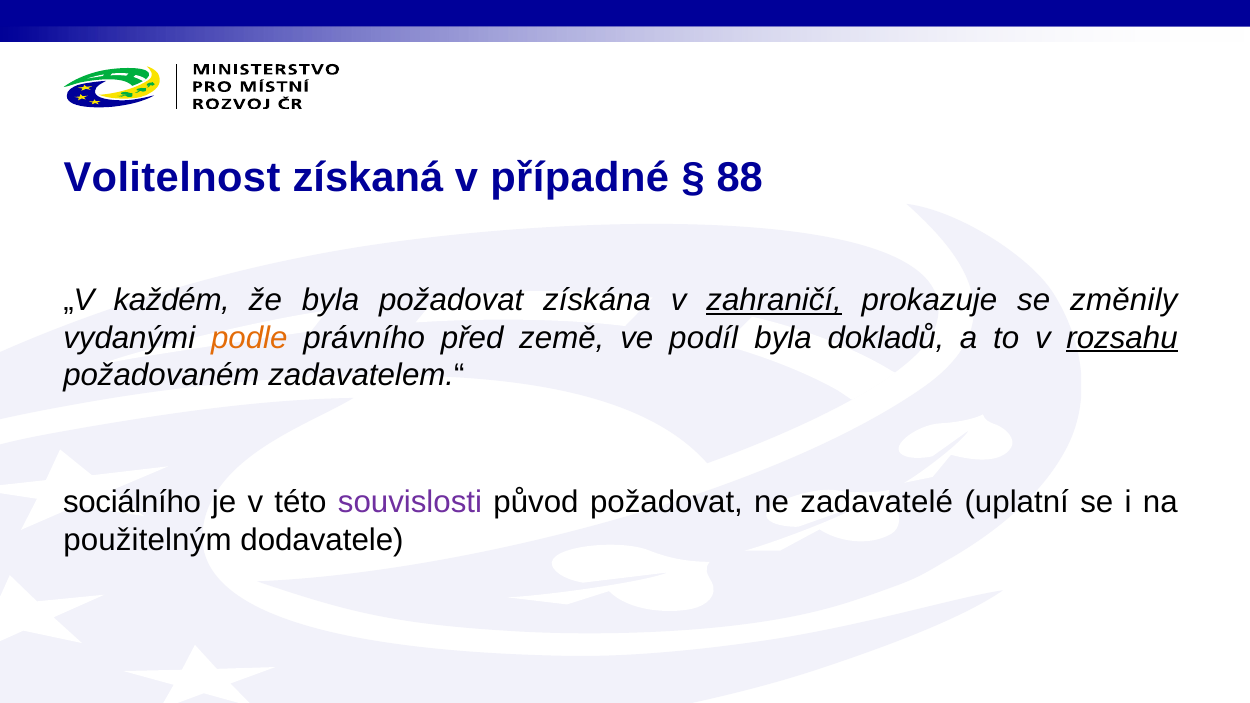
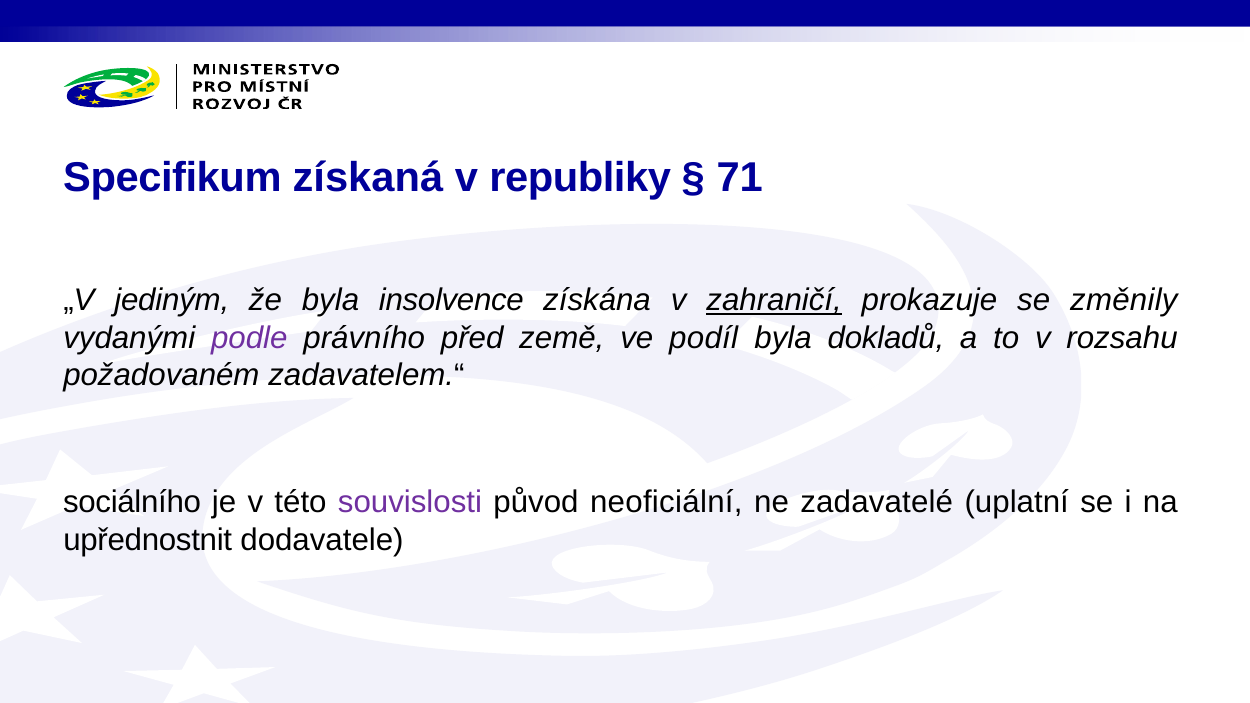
Volitelnost: Volitelnost -> Specifikum (172, 177)
případné: případné -> republiky (580, 177)
88: 88 -> 71 (740, 177)
každém: každém -> jediným (172, 300)
byla požadovat: požadovat -> insolvence (451, 300)
podle colour: orange -> purple (249, 338)
rozsahu underline: present -> none (1122, 338)
původ požadovat: požadovat -> neoficiální (666, 503)
použitelným: použitelným -> upřednostnit (148, 540)
